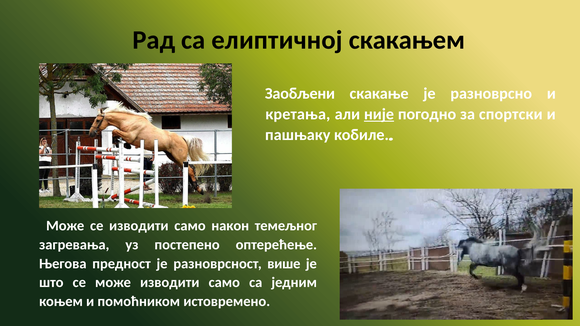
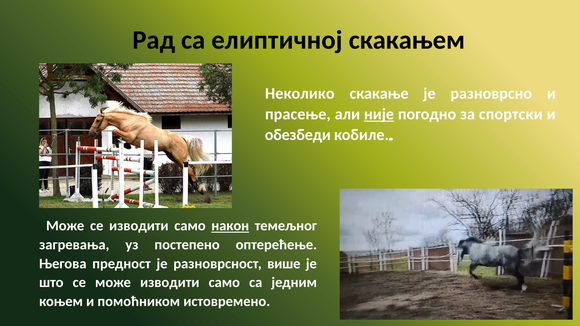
Заобљени: Заобљени -> Неколико (300, 94)
кретања: кретања -> прасење (298, 114)
пашњаку: пашњаку -> обезбеди (298, 135)
након underline: none -> present (230, 226)
